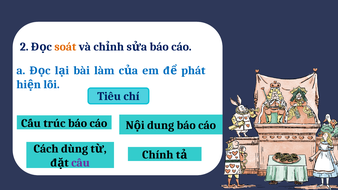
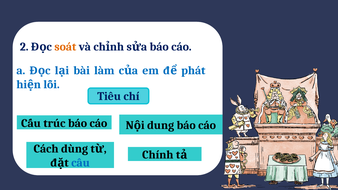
câu colour: purple -> blue (81, 163)
